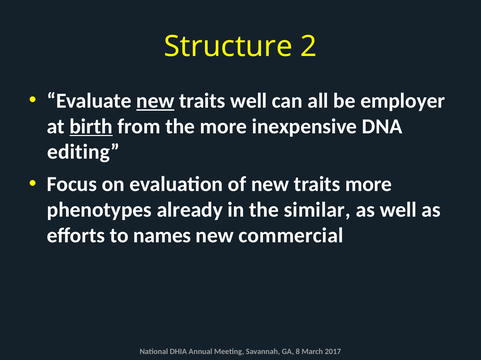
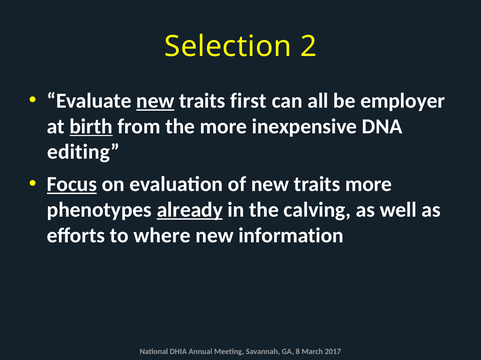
Structure: Structure -> Selection (228, 47)
traits well: well -> first (249, 101)
Focus underline: none -> present (72, 185)
already underline: none -> present (190, 210)
similar: similar -> calving (317, 210)
names: names -> where (162, 236)
commercial: commercial -> information (291, 236)
